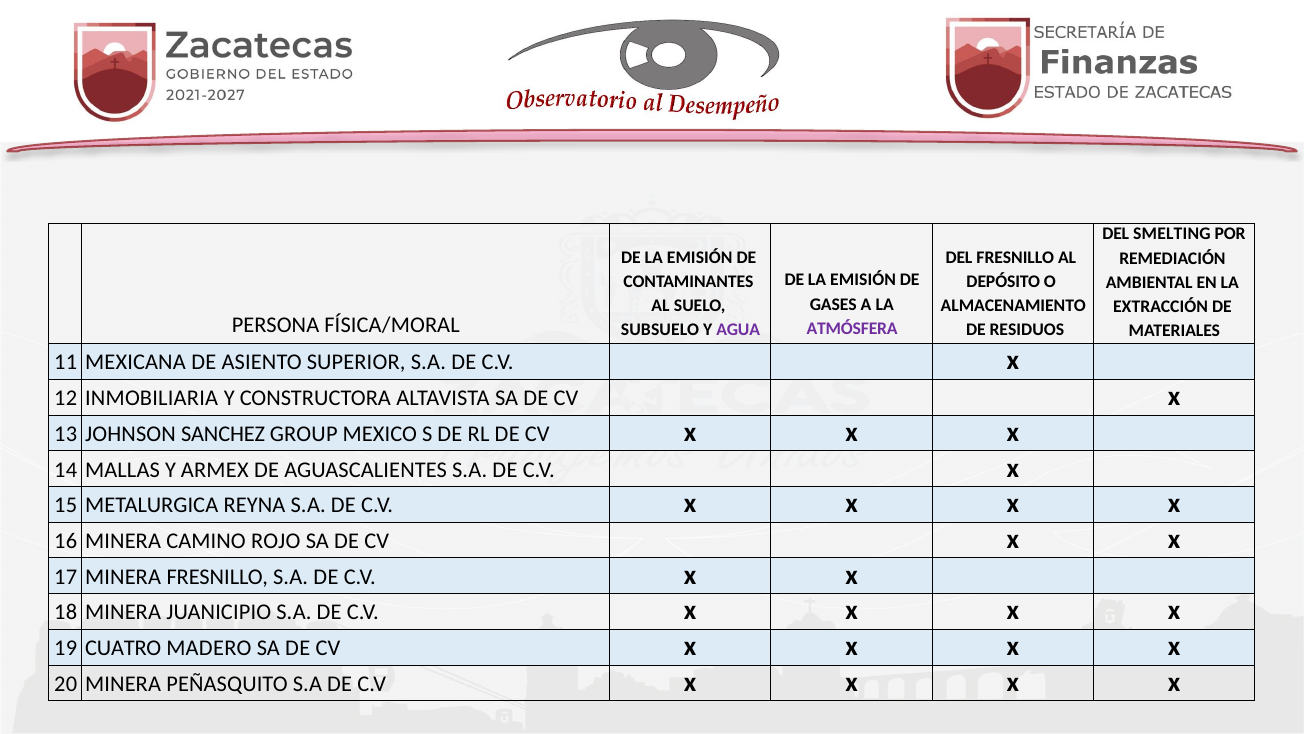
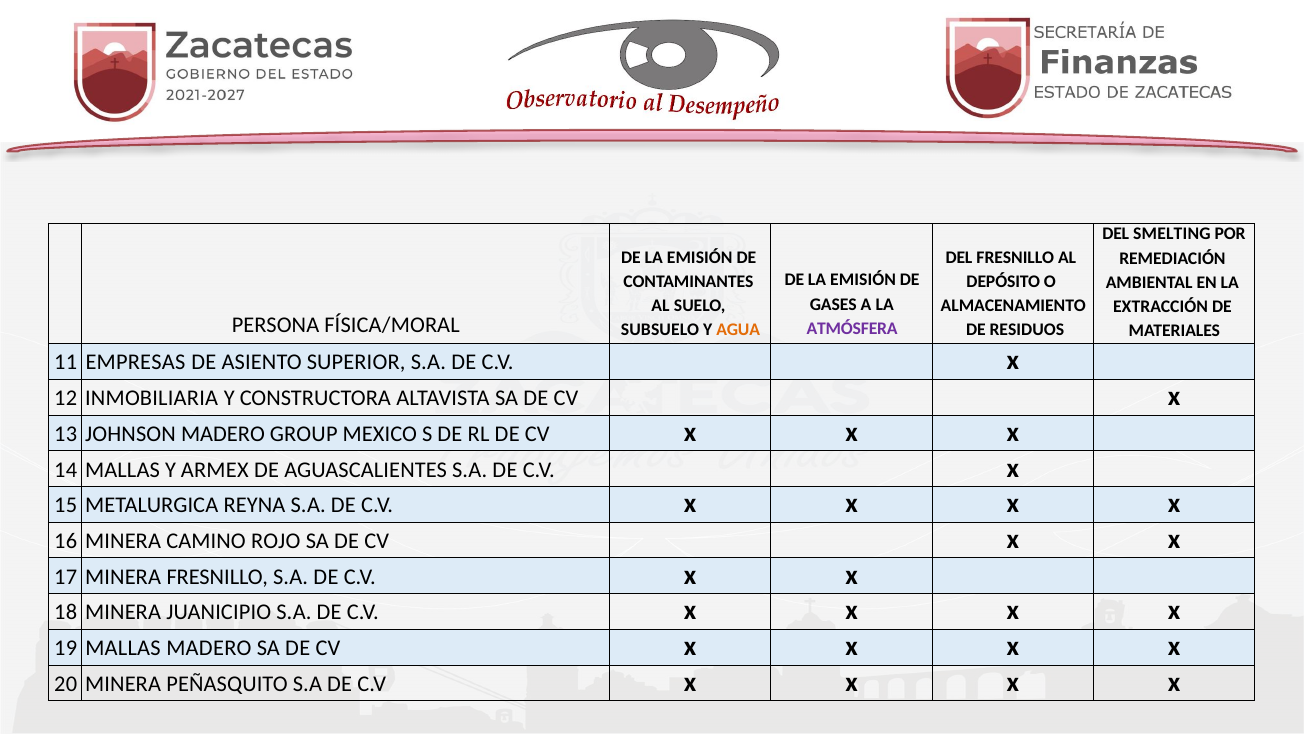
AGUA colour: purple -> orange (738, 329)
MEXICANA: MEXICANA -> EMPRESAS (135, 362)
JOHNSON SANCHEZ: SANCHEZ -> MADERO (223, 434)
19 CUATRO: CUATRO -> MALLAS (123, 648)
